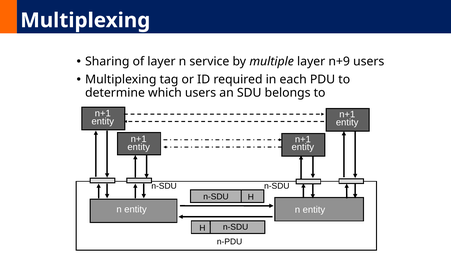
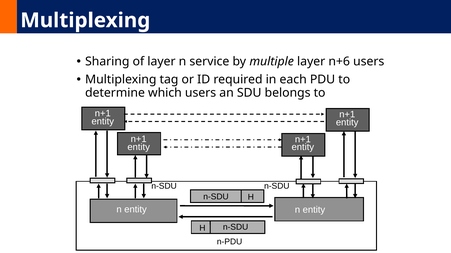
n+9: n+9 -> n+6 (339, 62)
